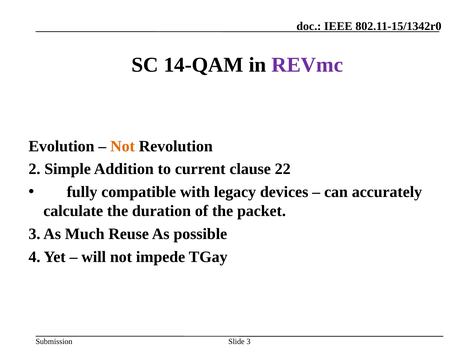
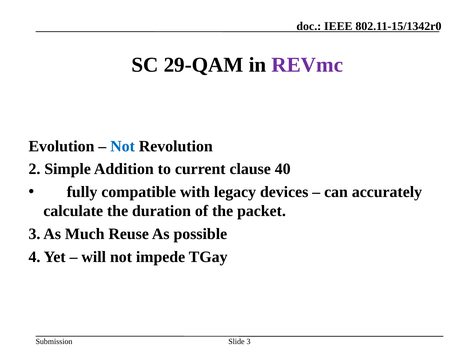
14-QAM: 14-QAM -> 29-QAM (204, 65)
Not colour: orange -> blue (123, 146)
22: 22 -> 40 (283, 169)
